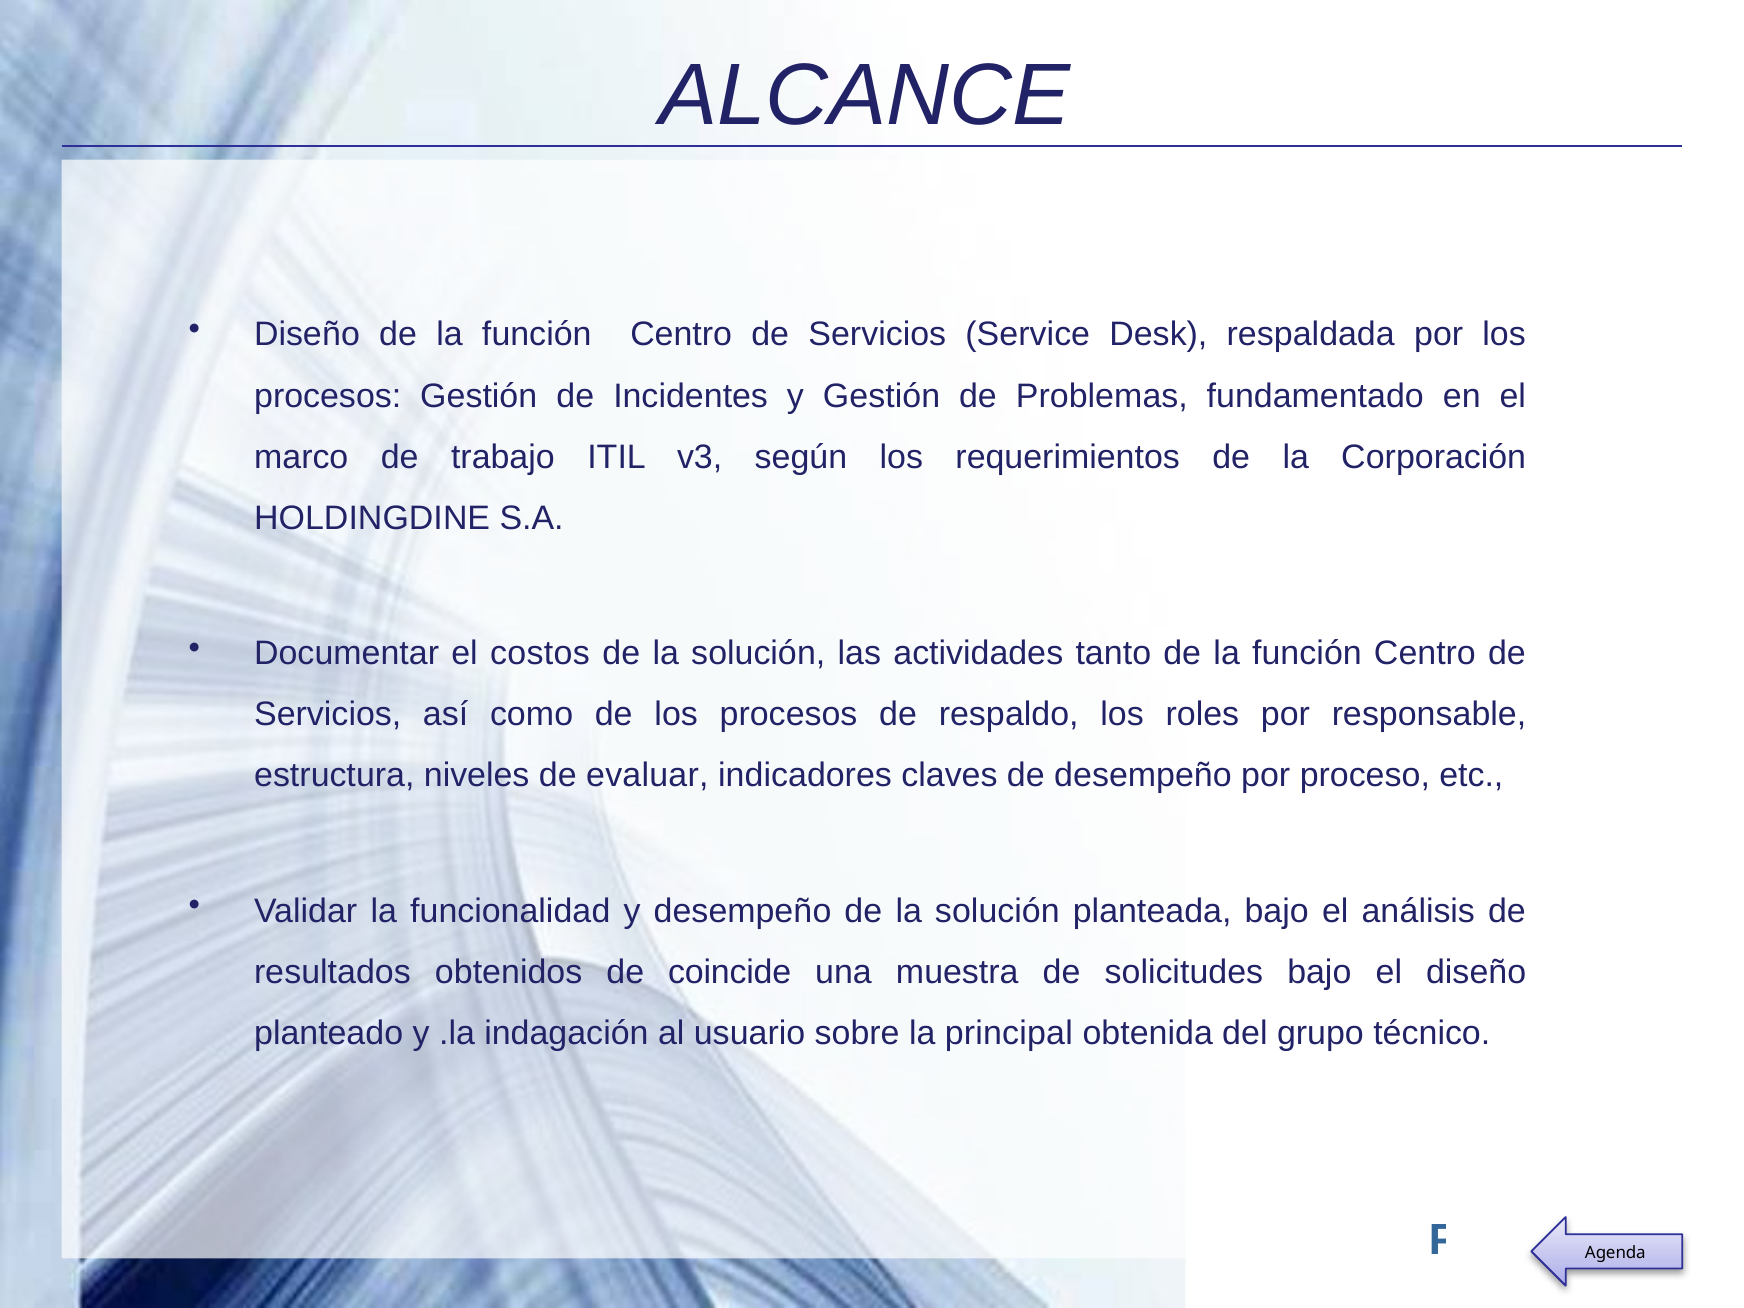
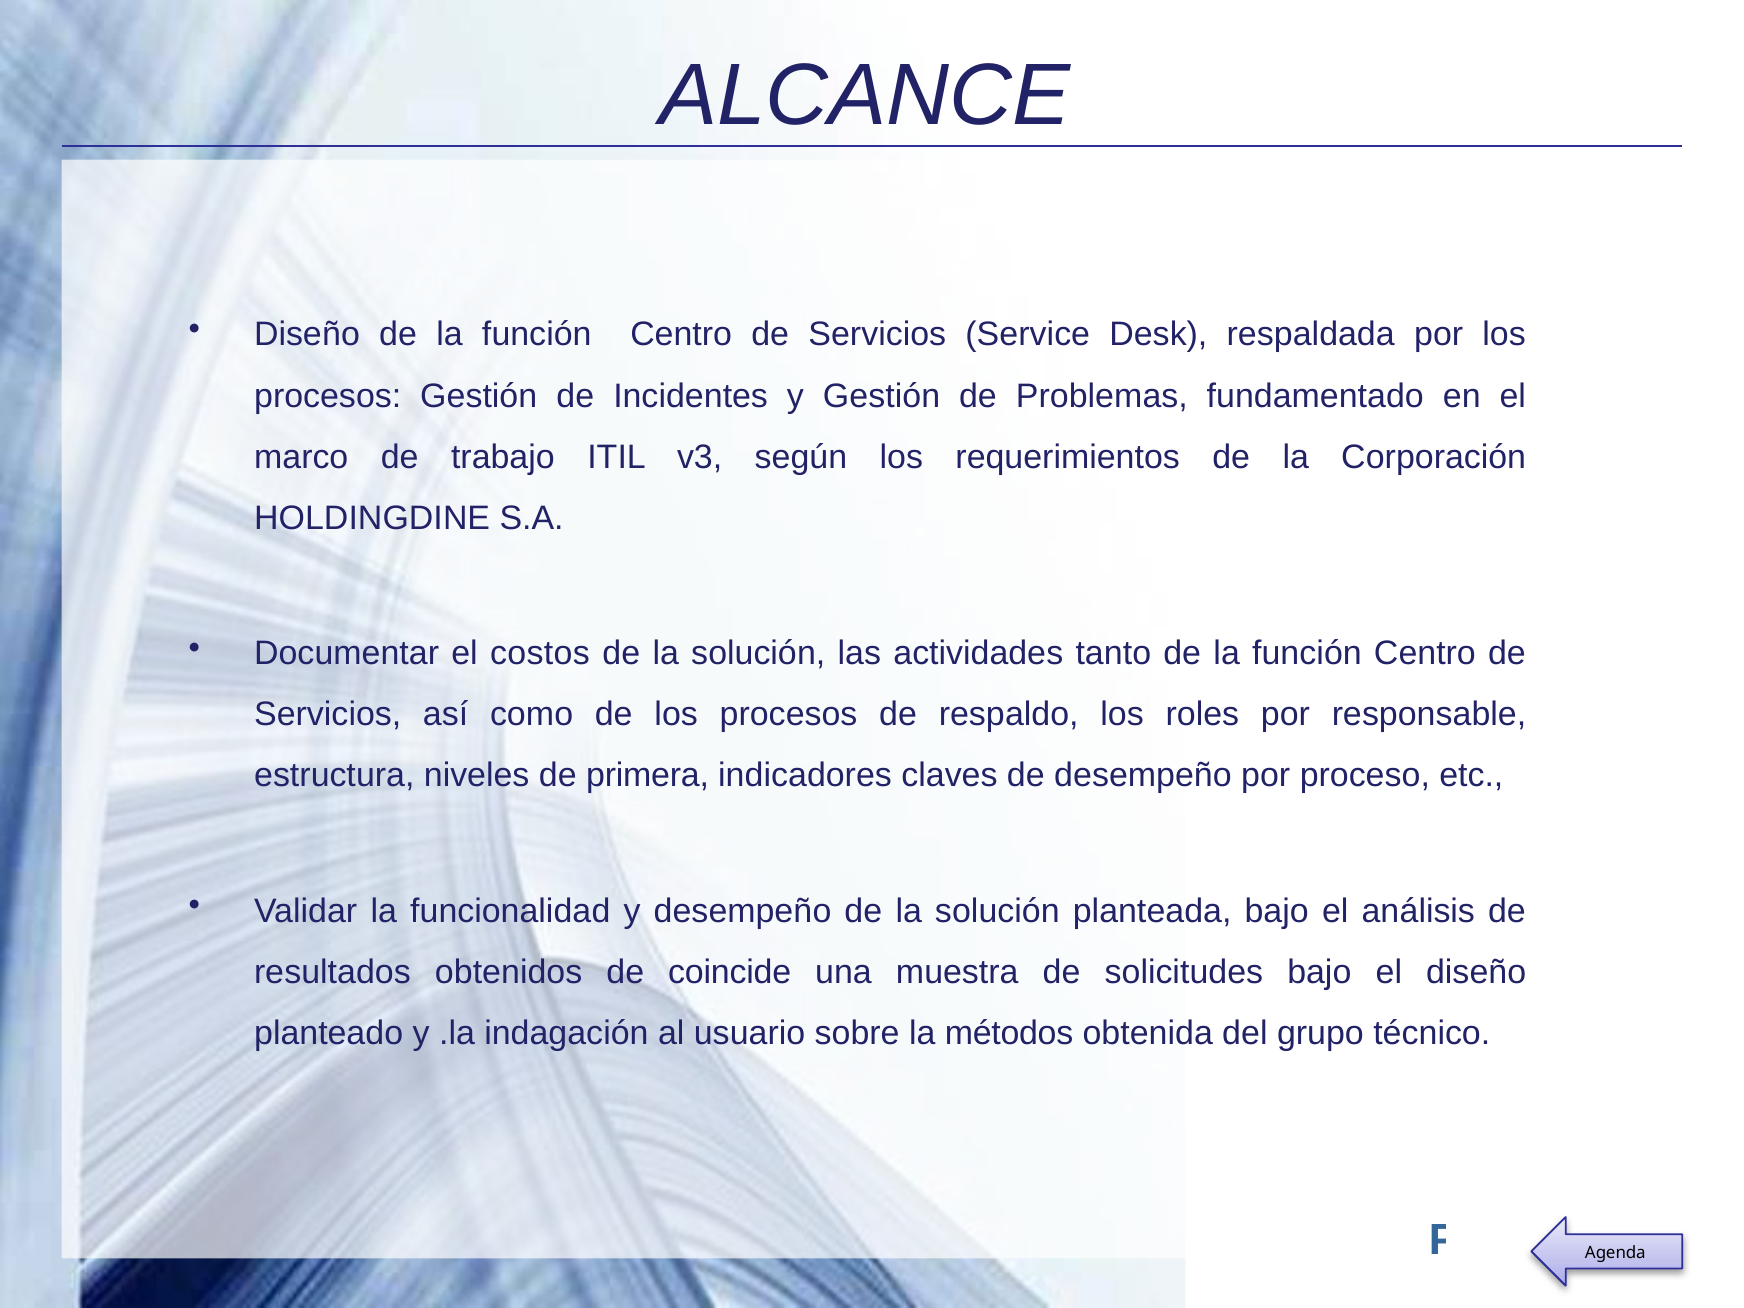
evaluar: evaluar -> primera (648, 776)
principal: principal -> métodos (1009, 1033)
